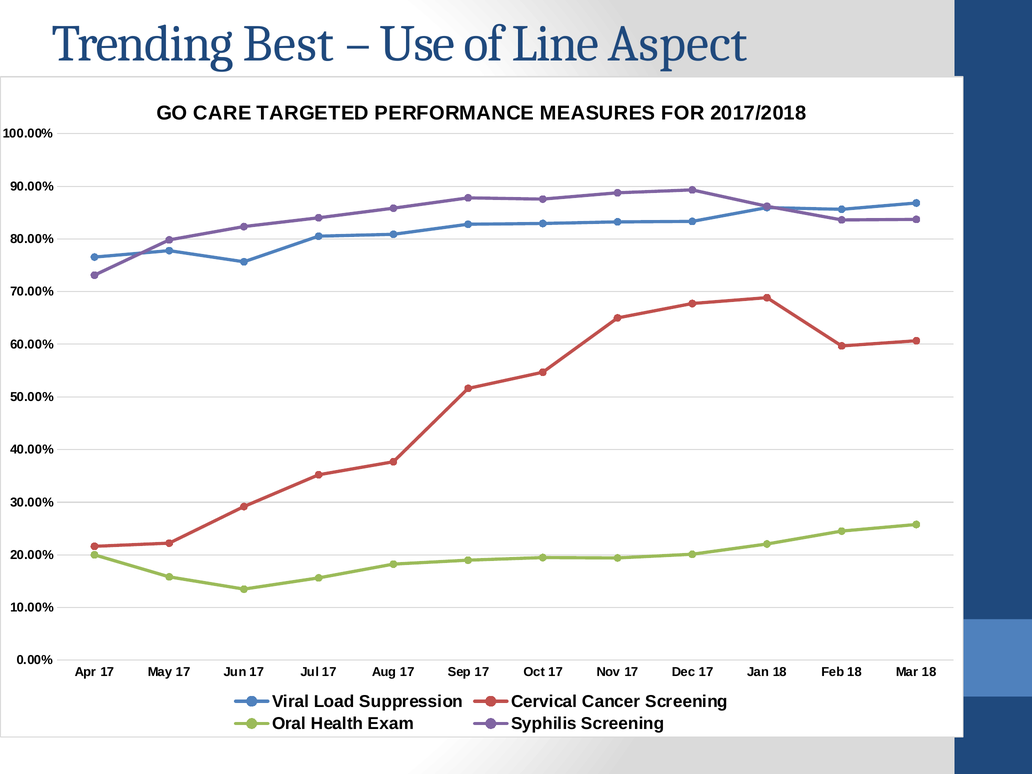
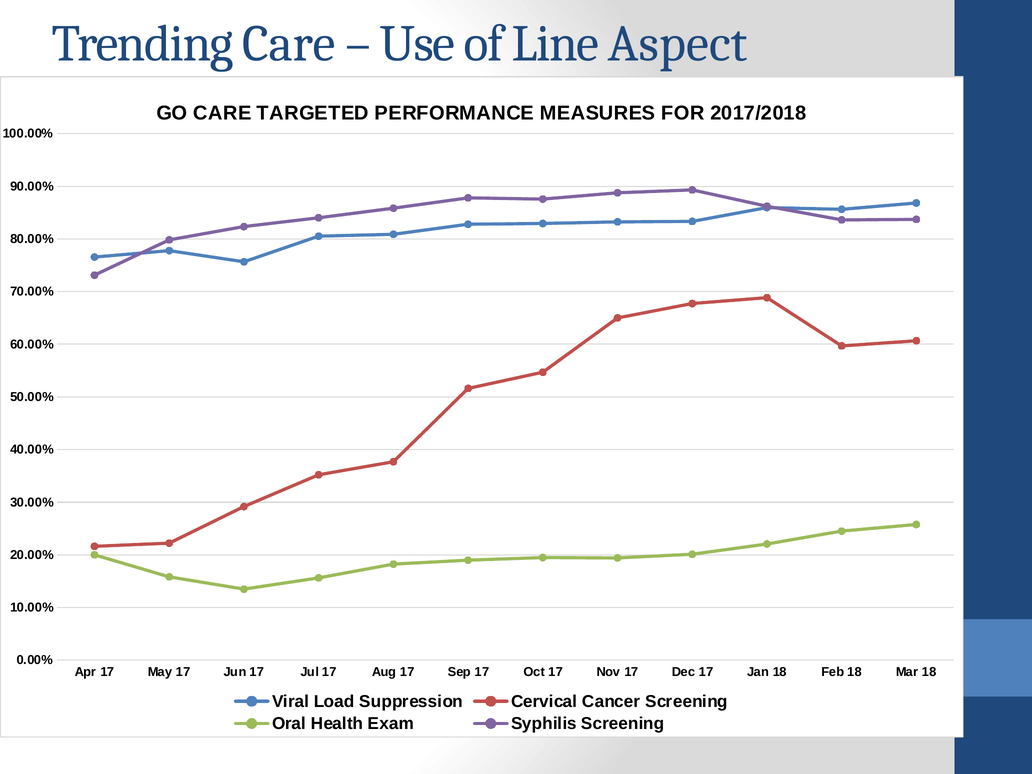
Trending Best: Best -> Care (289, 44)
